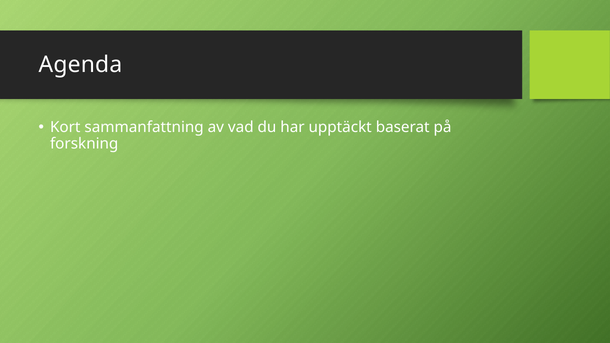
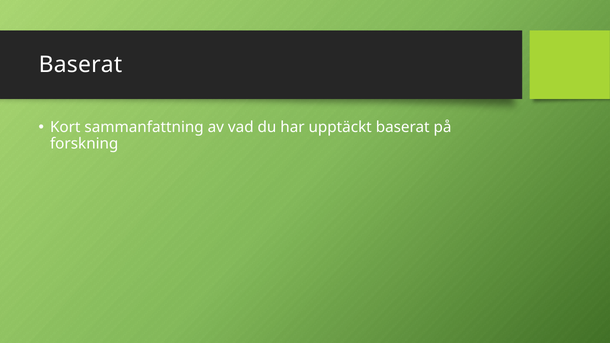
Agenda: Agenda -> Baserat (80, 65)
